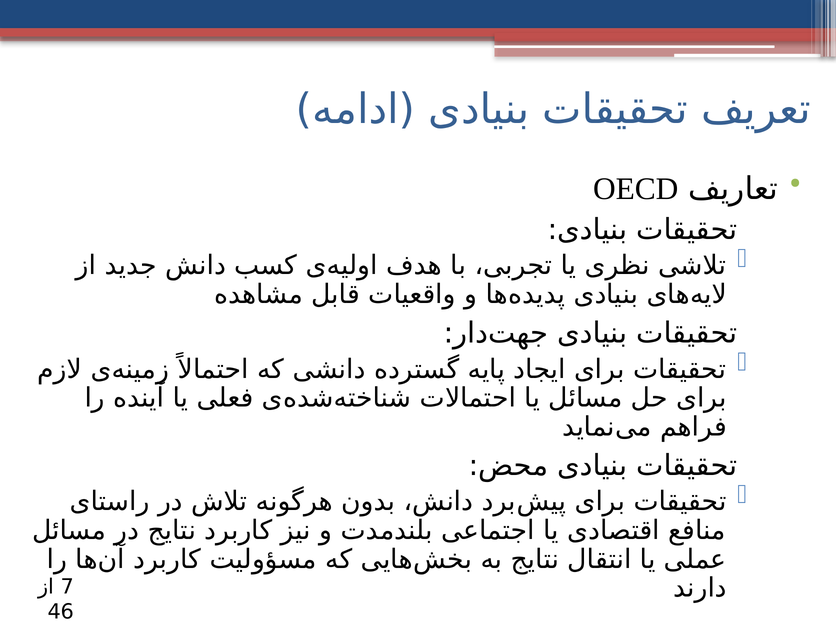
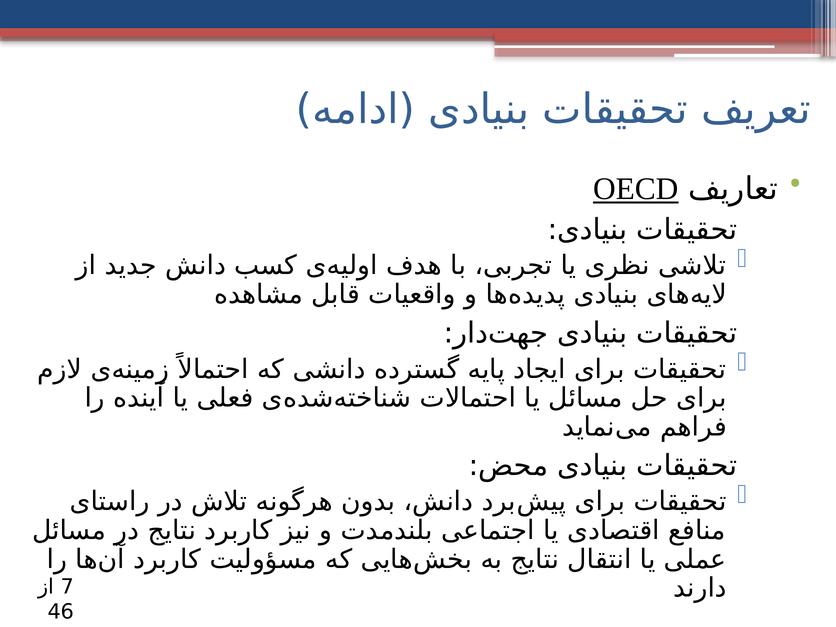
OECD underline: none -> present (636, 189)
